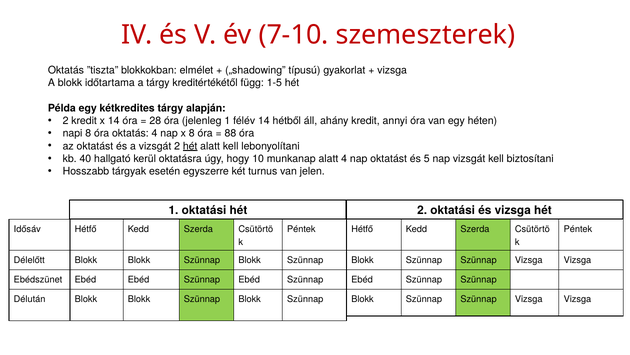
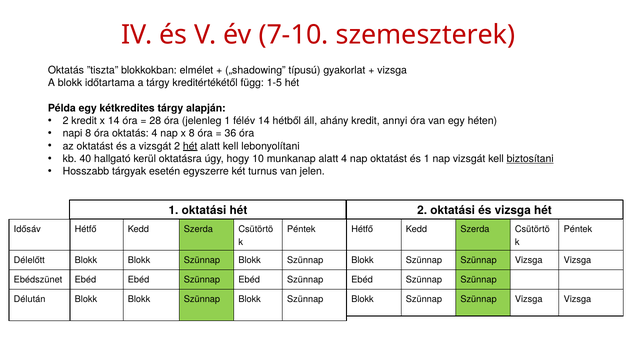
88: 88 -> 36 (230, 133)
és 5: 5 -> 1 (427, 158)
biztosítani underline: none -> present (530, 158)
